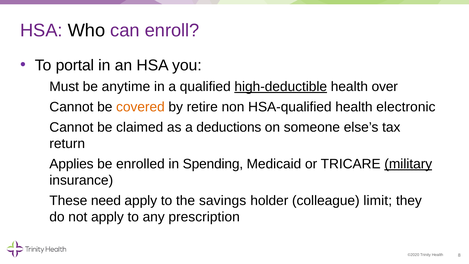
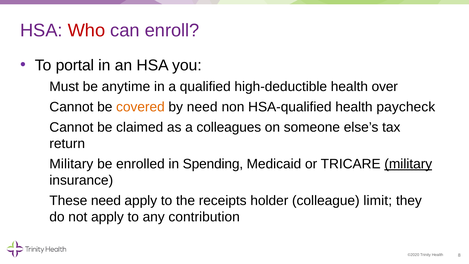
Who colour: black -> red (86, 30)
high-deductible underline: present -> none (281, 87)
by retire: retire -> need (202, 107)
electronic: electronic -> paycheck (406, 107)
deductions: deductions -> colleagues (229, 127)
Applies: Applies -> Military (71, 164)
savings: savings -> receipts (223, 200)
prescription: prescription -> contribution (204, 217)
